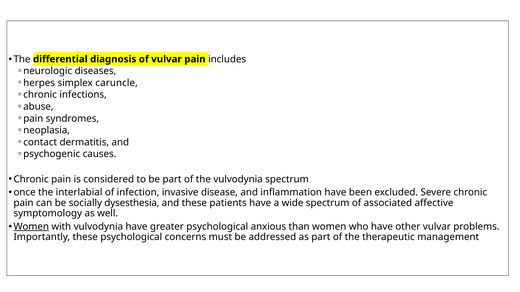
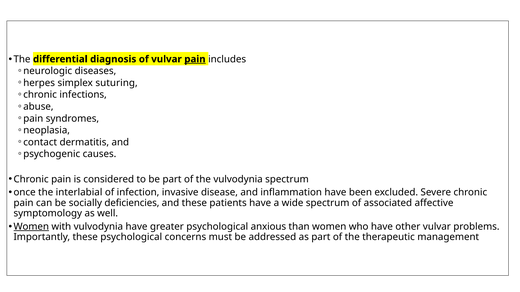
pain underline: none -> present (195, 59)
caruncle: caruncle -> suturing (117, 83)
dysesthesia: dysesthesia -> deficiencies (132, 203)
